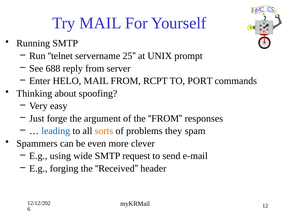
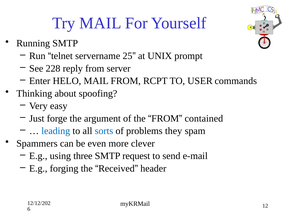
688: 688 -> 228 (53, 68)
PORT: PORT -> USER (200, 81)
responses: responses -> contained (204, 118)
sorts colour: orange -> blue (104, 131)
wide: wide -> three (83, 156)
